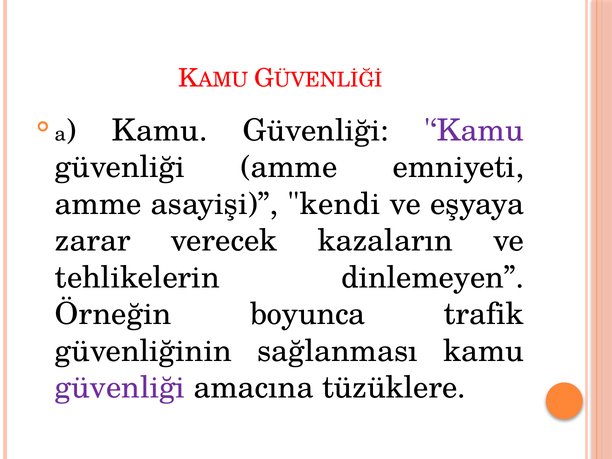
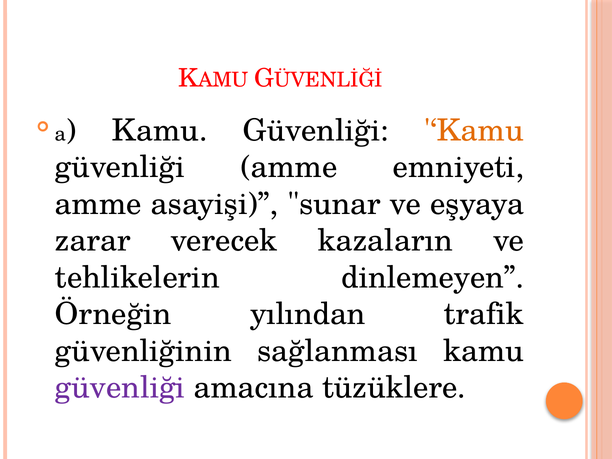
Kamu colour: purple -> orange (474, 131)
kendi: kendi -> sunar (334, 204)
boyunca: boyunca -> yılından (308, 314)
